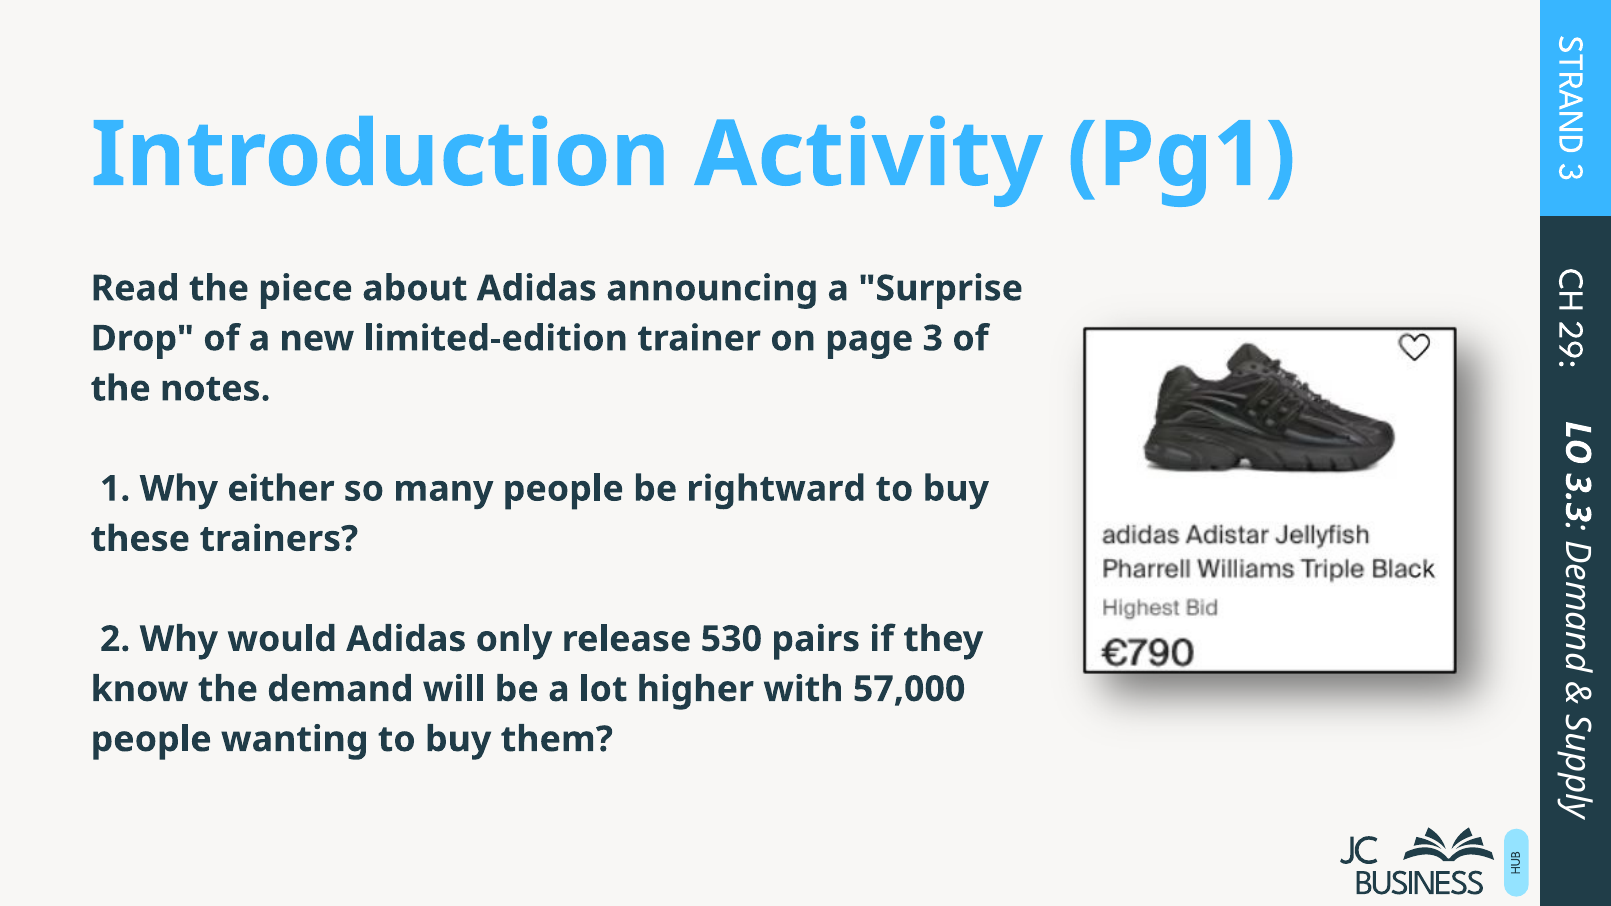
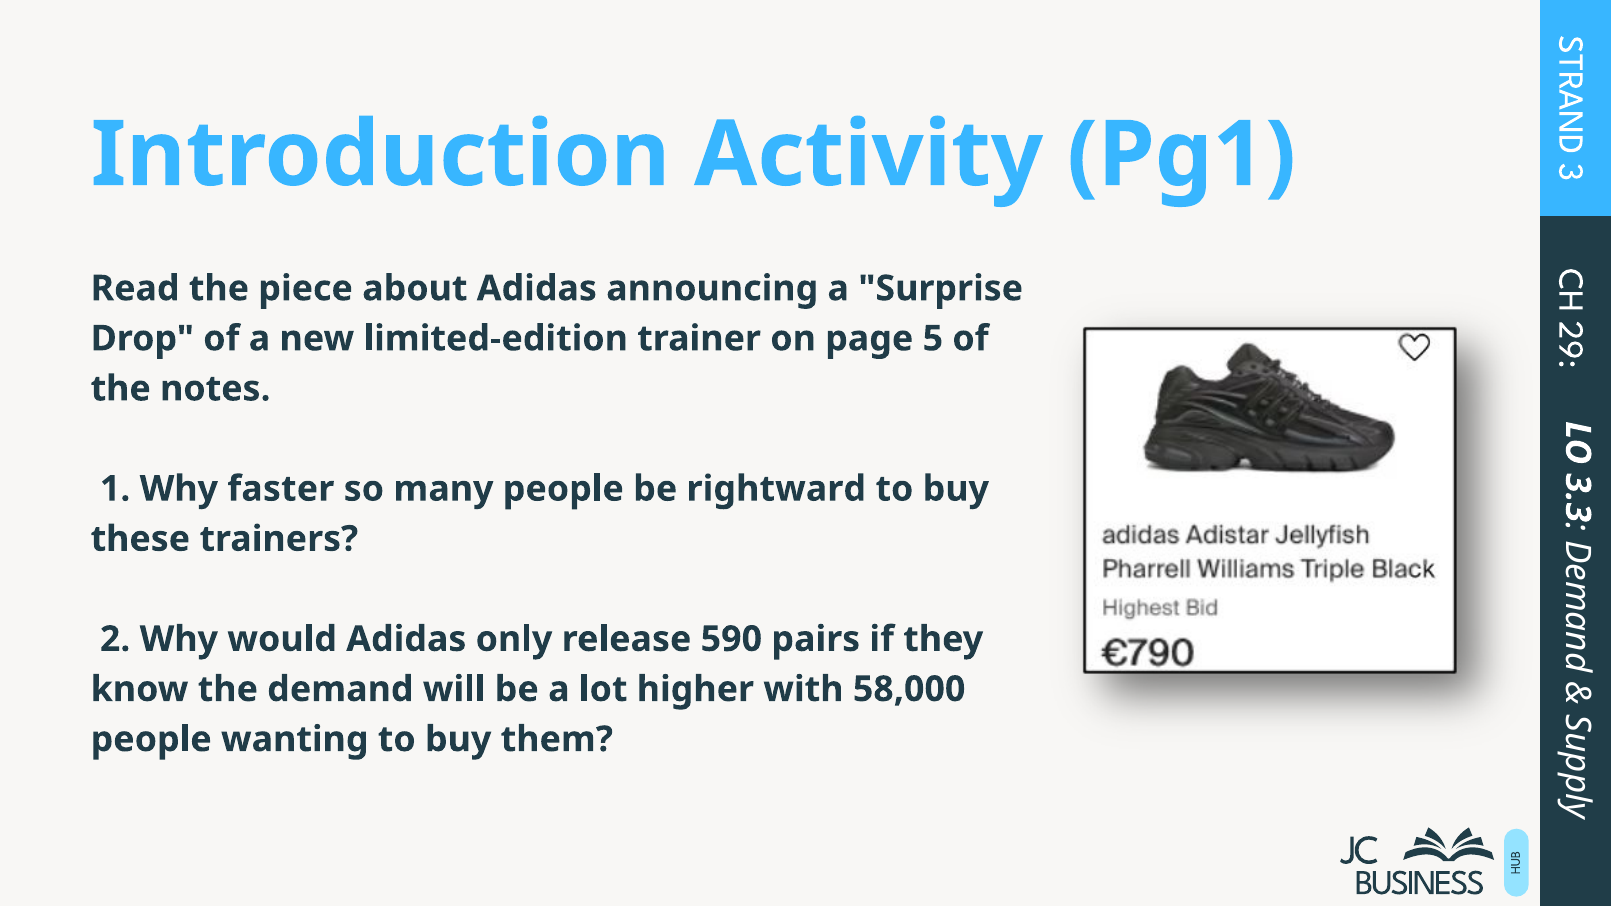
page 3: 3 -> 5 (933, 339)
either: either -> faster (281, 489)
530: 530 -> 590 (731, 639)
57,000: 57,000 -> 58,000 (909, 689)
